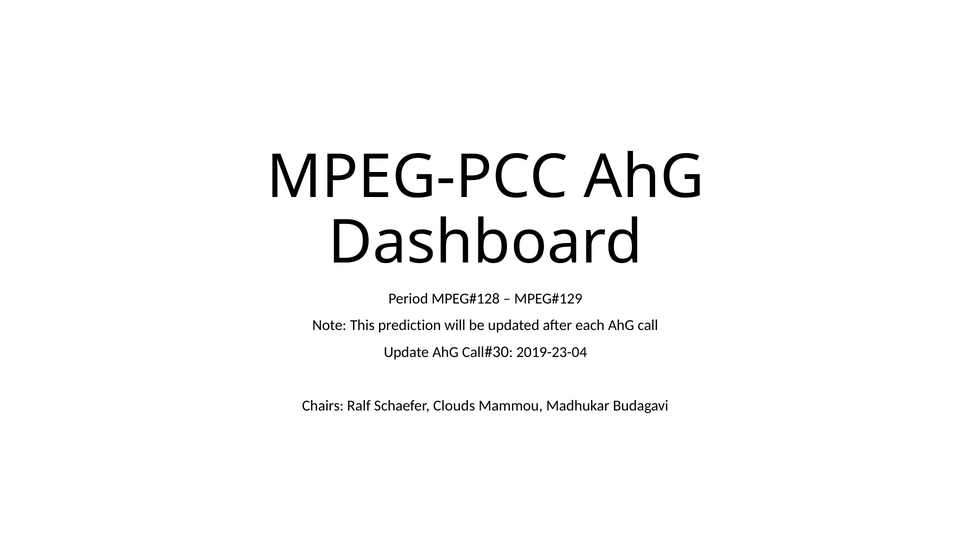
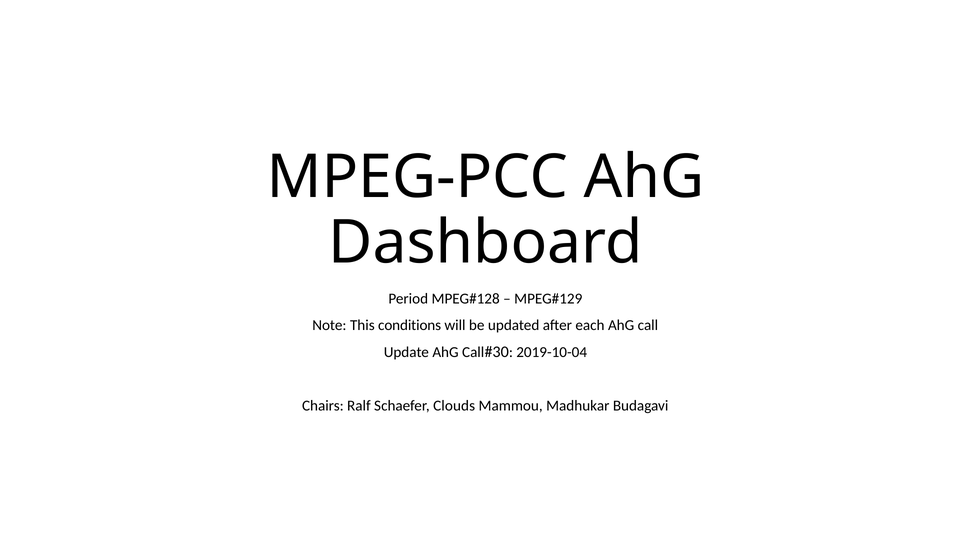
prediction: prediction -> conditions (410, 325)
2019-23-04: 2019-23-04 -> 2019-10-04 (552, 353)
